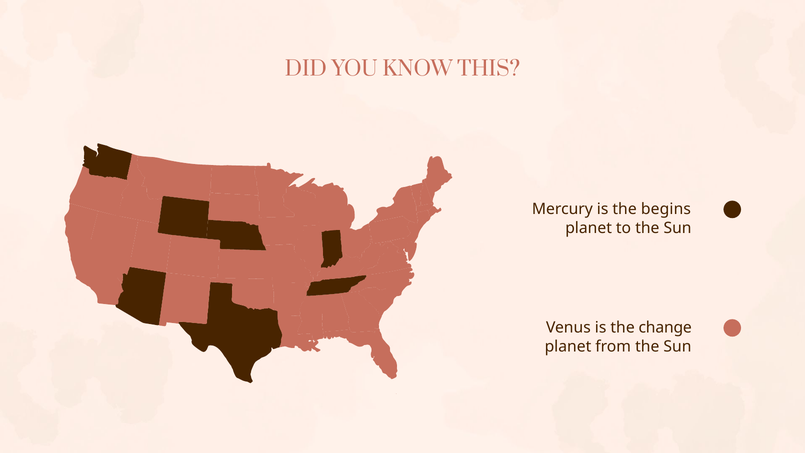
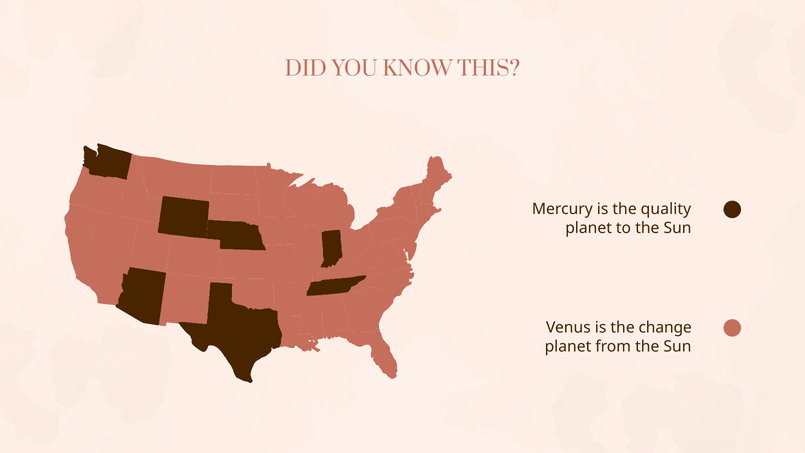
begins: begins -> quality (666, 209)
